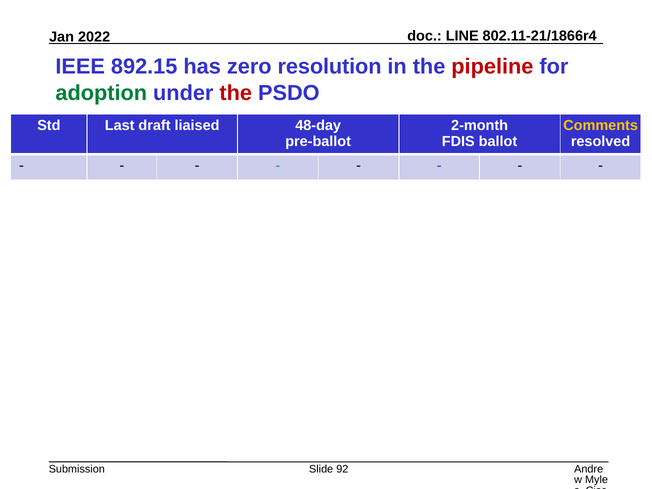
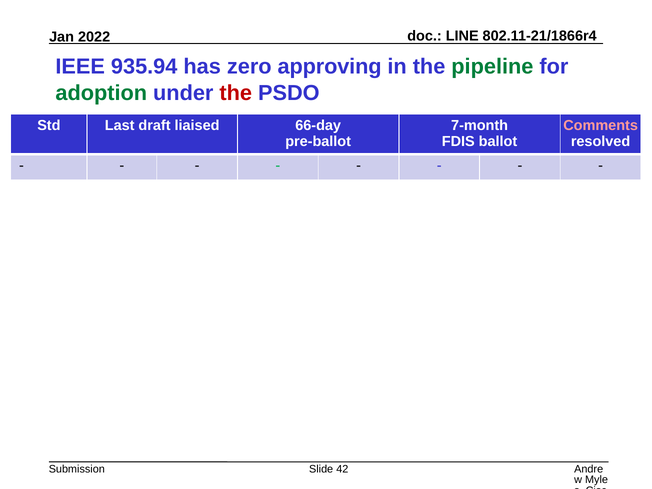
892.15: 892.15 -> 935.94 (144, 67)
resolution: resolution -> approving (330, 67)
pipeline colour: red -> green (492, 67)
48-day: 48-day -> 66-day (318, 126)
2-month: 2-month -> 7-month (480, 126)
Comments colour: yellow -> pink (601, 126)
92: 92 -> 42 (342, 469)
